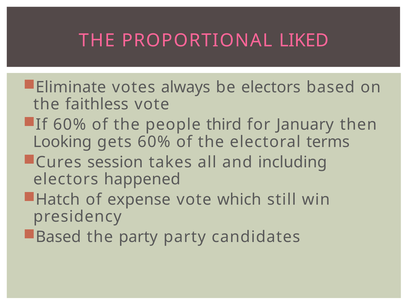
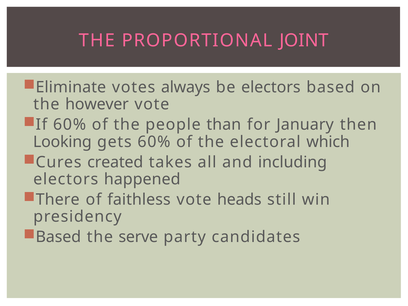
LIKED: LIKED -> JOINT (304, 41)
faithless: faithless -> however (97, 104)
third: third -> than (224, 125)
terms: terms -> which (328, 142)
session: session -> created (115, 162)
Hatch: Hatch -> There (58, 200)
expense: expense -> faithless (139, 200)
which: which -> heads (239, 200)
the party: party -> serve (138, 237)
